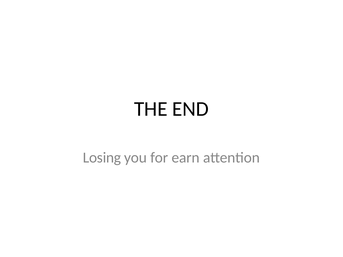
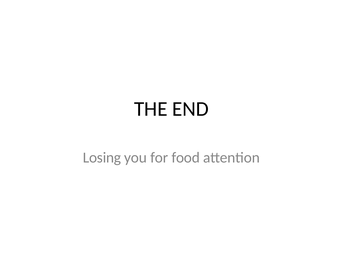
earn: earn -> food (186, 158)
